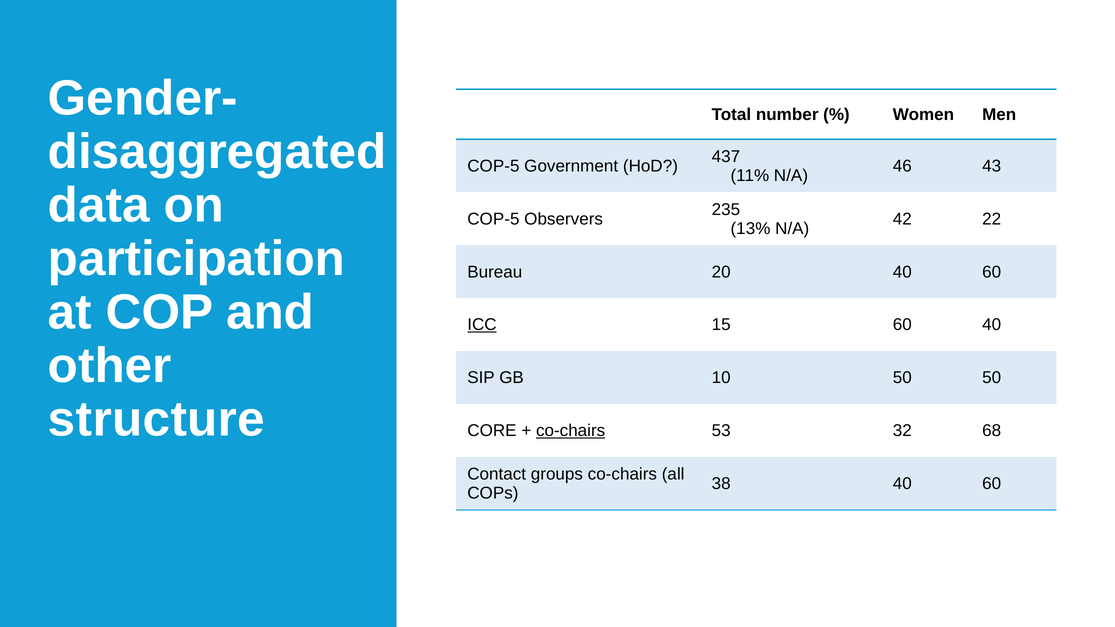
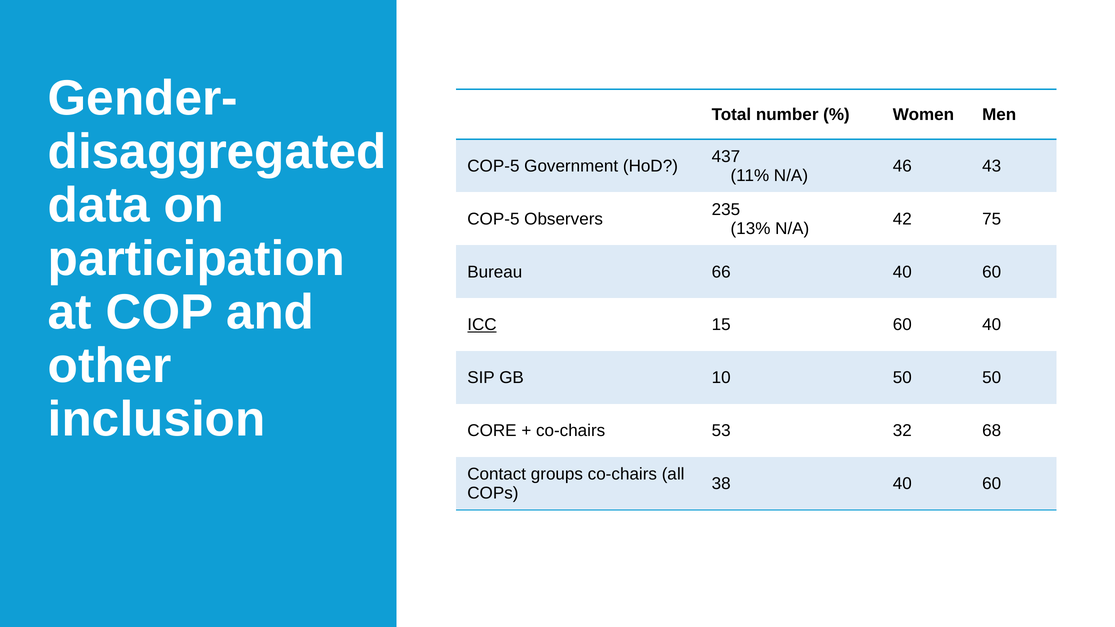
22: 22 -> 75 (992, 219)
20: 20 -> 66 (721, 272)
structure: structure -> inclusion (157, 420)
co-chairs underline: present -> none (571, 431)
